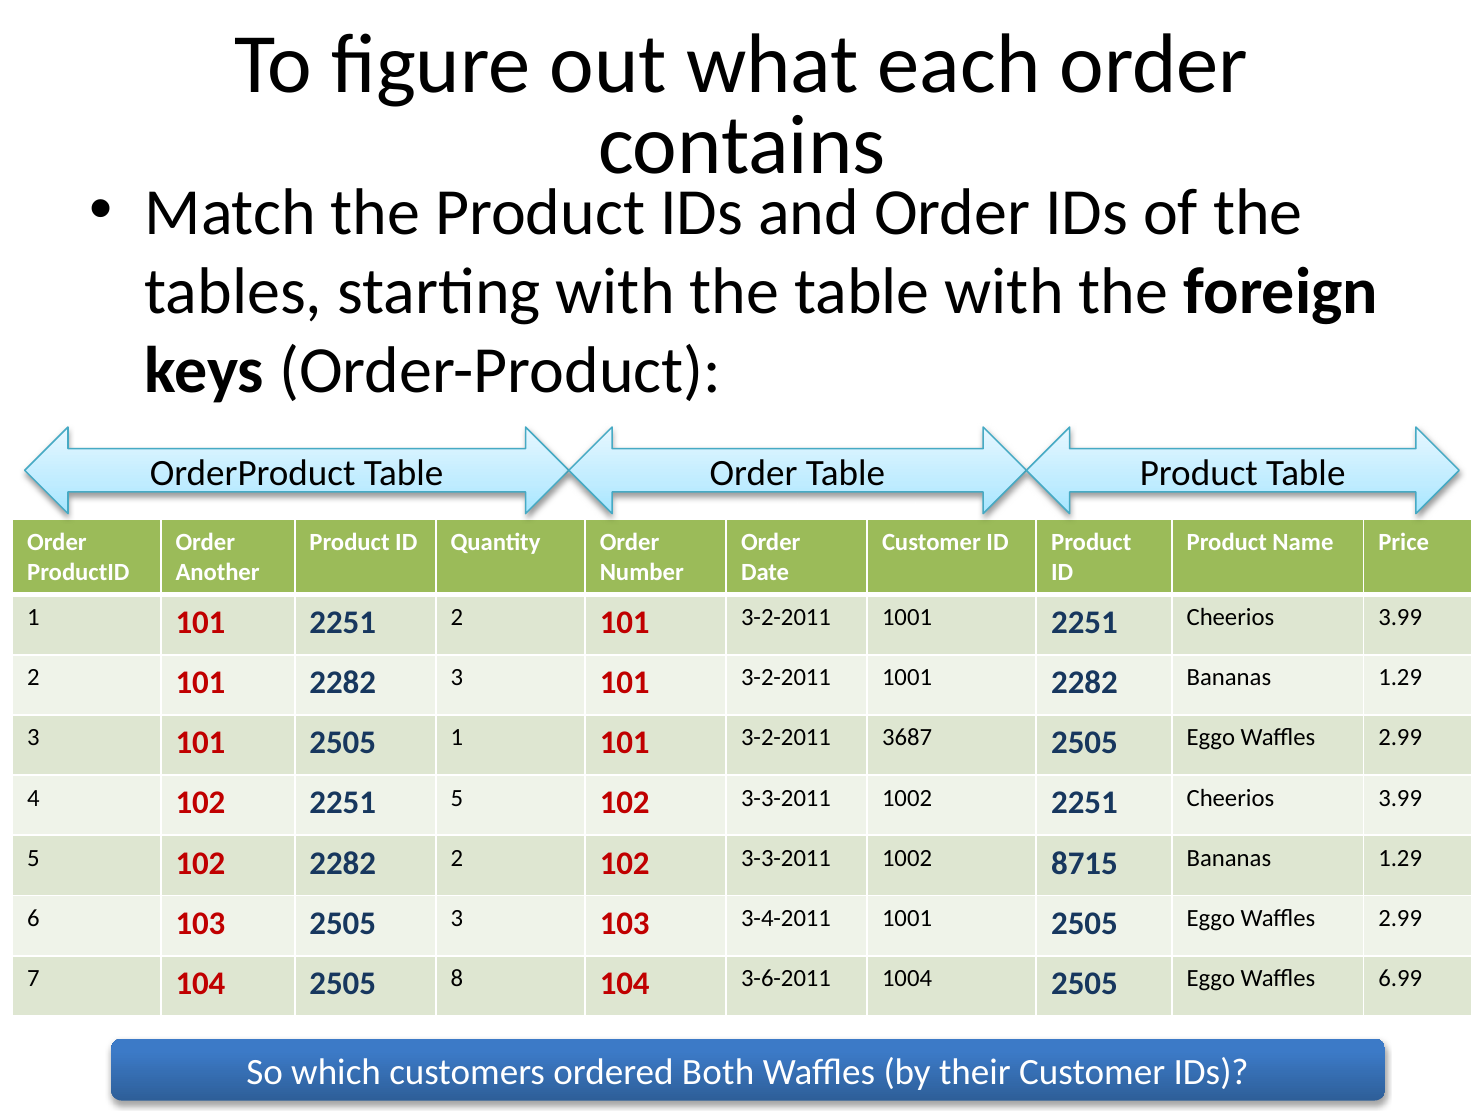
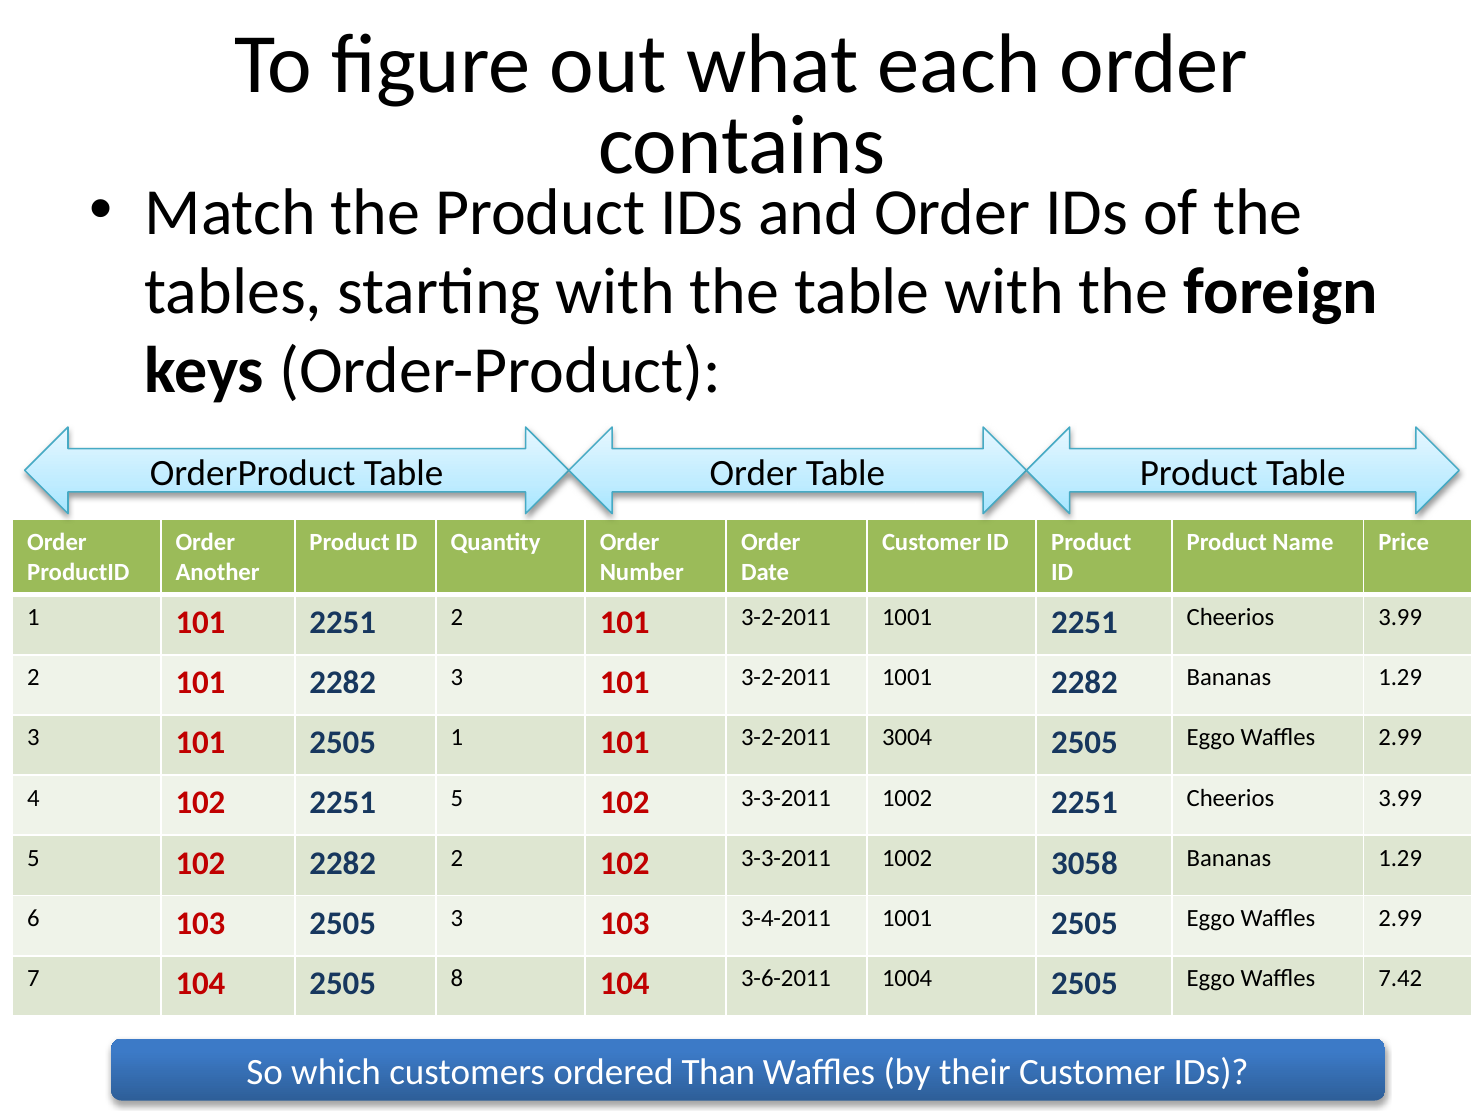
3687: 3687 -> 3004 (907, 738)
8715: 8715 -> 3058 (1084, 863)
6.99: 6.99 -> 7.42 (1400, 978)
Both: Both -> Than (718, 1072)
